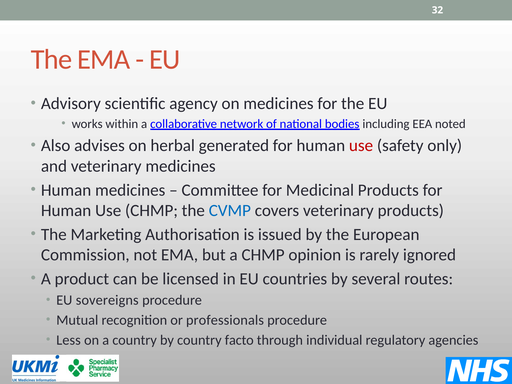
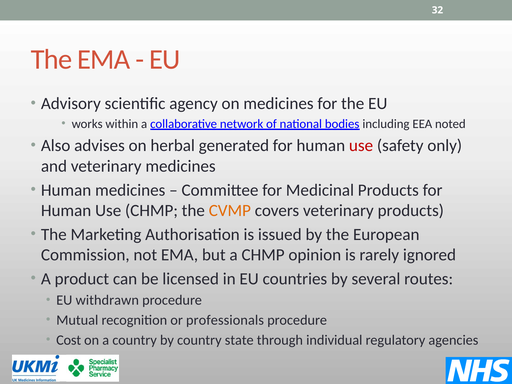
CVMP colour: blue -> orange (230, 211)
sovereigns: sovereigns -> withdrawn (107, 300)
Less: Less -> Cost (69, 340)
facto: facto -> state (239, 340)
